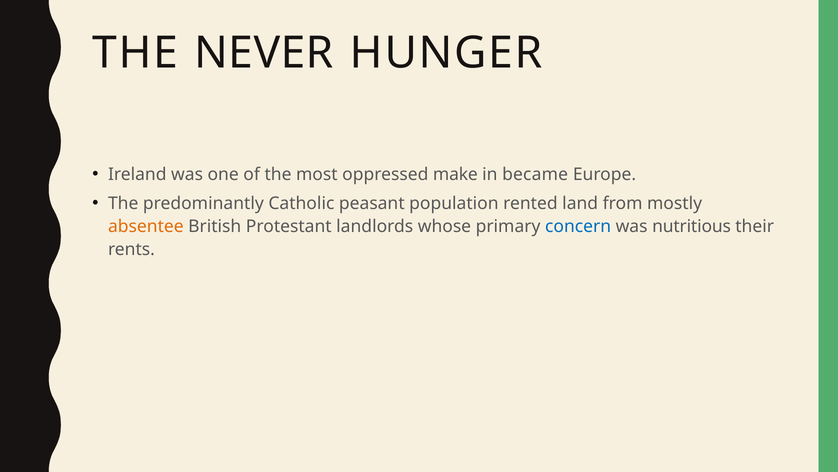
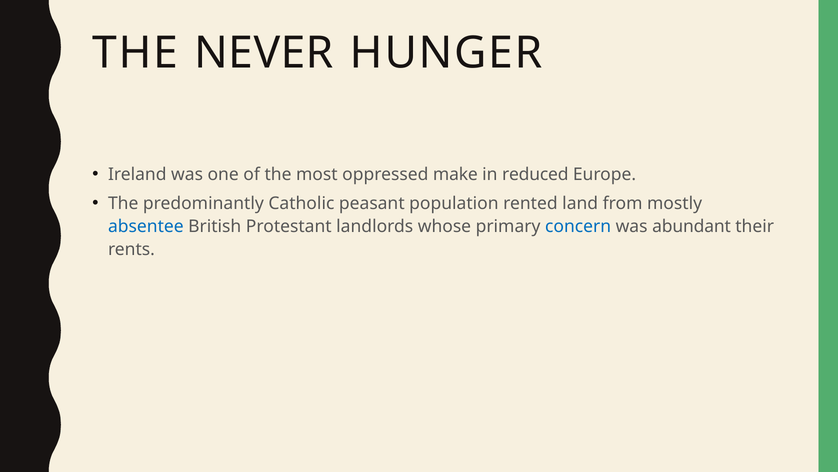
became: became -> reduced (535, 174)
absentee colour: orange -> blue (146, 226)
nutritious: nutritious -> abundant (692, 226)
